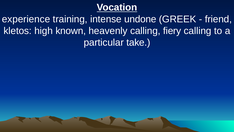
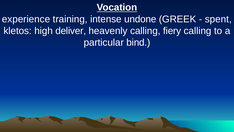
friend: friend -> spent (218, 19)
known: known -> deliver (71, 31)
take: take -> bind (138, 42)
